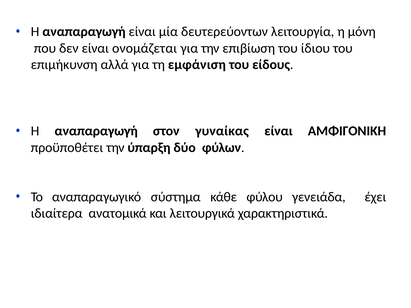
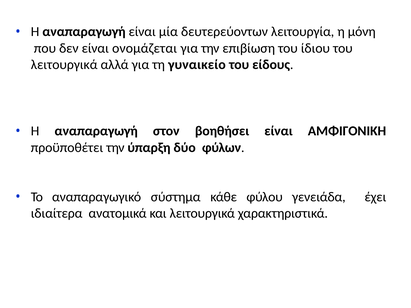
επιμήκυνση: επιμήκυνση -> λειτουργικά (64, 65)
εμφάνιση: εμφάνιση -> γυναικείο (197, 65)
γυναίκας: γυναίκας -> βοηθήσει (222, 131)
